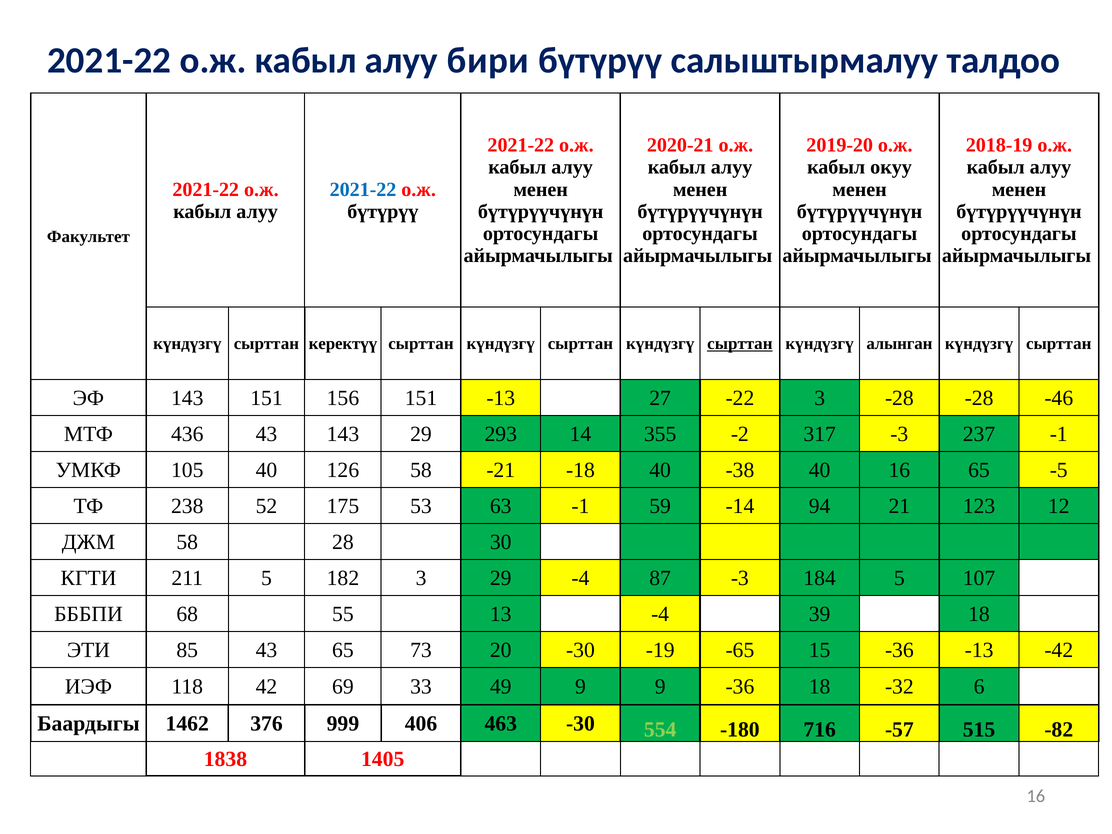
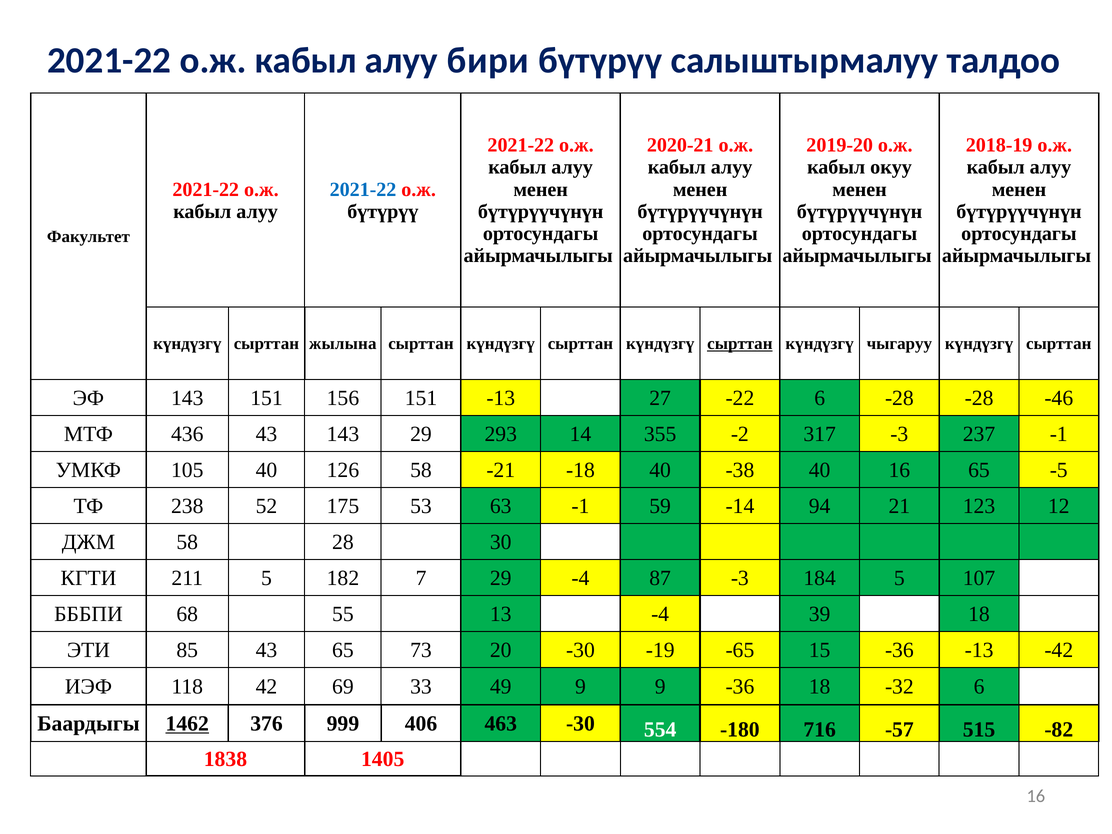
керектүү: керектүү -> жылына (343, 344)
алынган: алынган -> чыгаруу (899, 344)
-22 3: 3 -> 6 (820, 398)
182 3: 3 -> 7 (421, 578)
1462 underline: none -> present (187, 724)
554 colour: light green -> white (660, 730)
